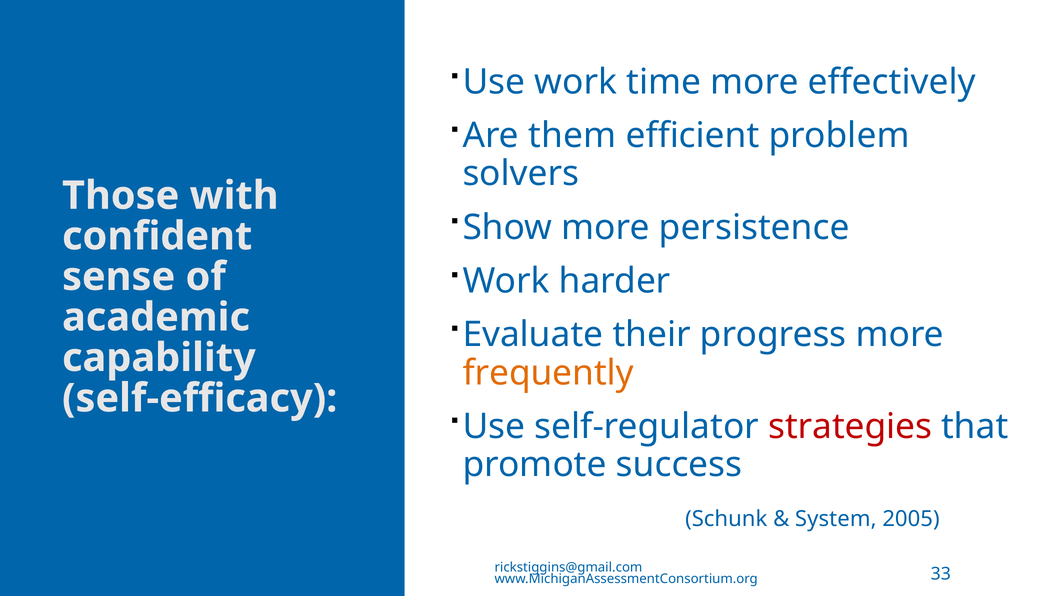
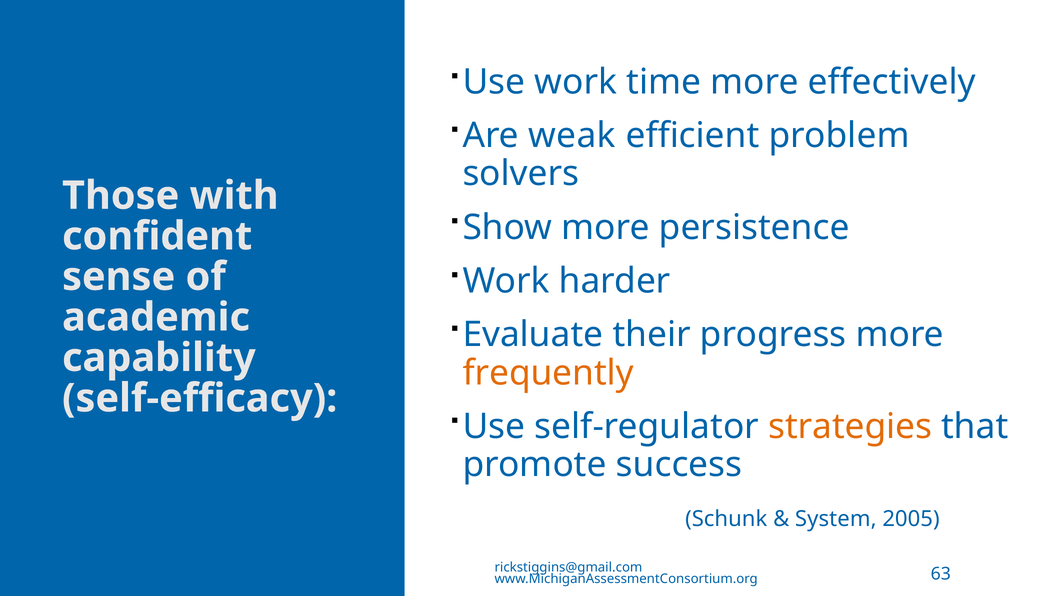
them: them -> weak (572, 136)
strategies colour: red -> orange (850, 427)
33: 33 -> 63 (941, 574)
